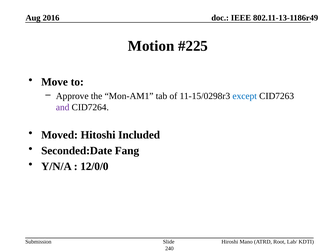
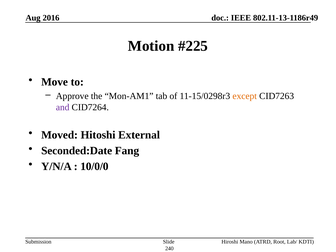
except colour: blue -> orange (245, 96)
Included: Included -> External (139, 135)
12/0/0: 12/0/0 -> 10/0/0 (94, 166)
